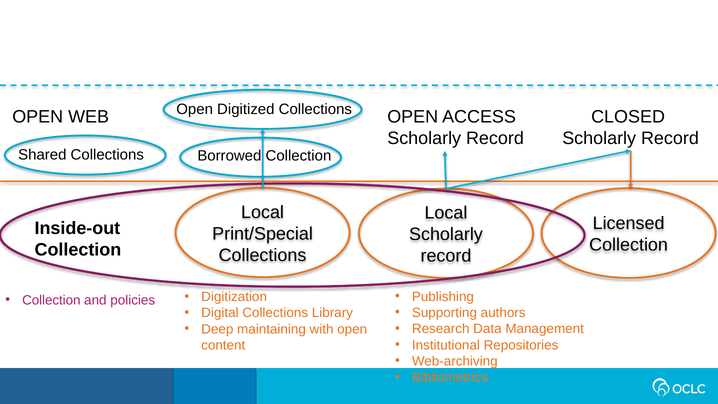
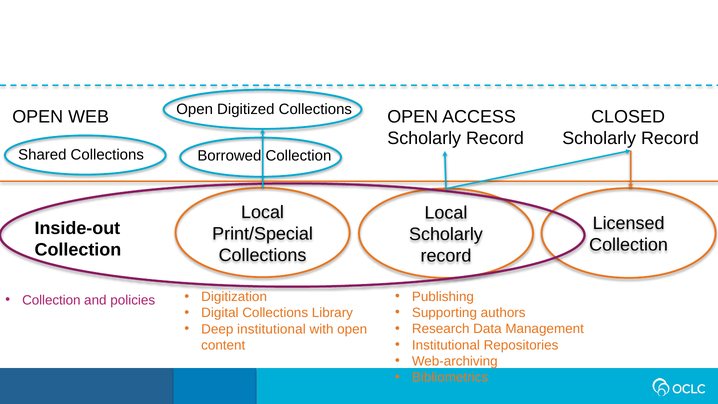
Deep maintaining: maintaining -> institutional (271, 329)
